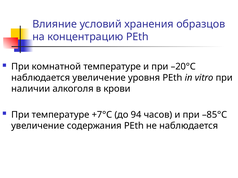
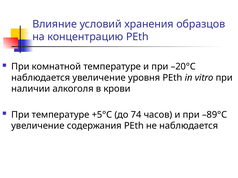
+7°С: +7°С -> +5°С (102, 115)
94: 94 -> 74 (136, 115)
–85°С: –85°С -> –89°С (215, 115)
